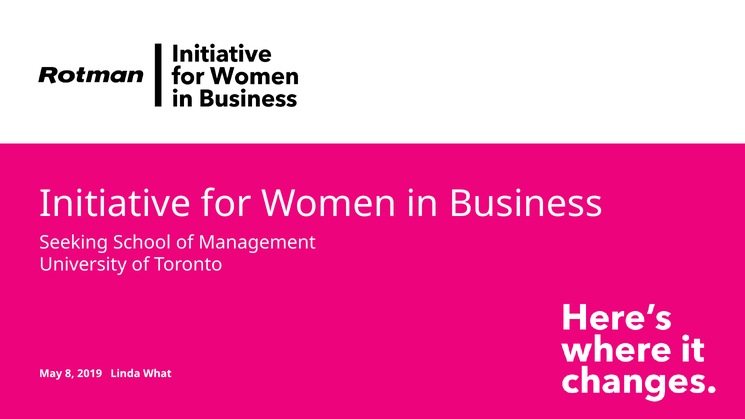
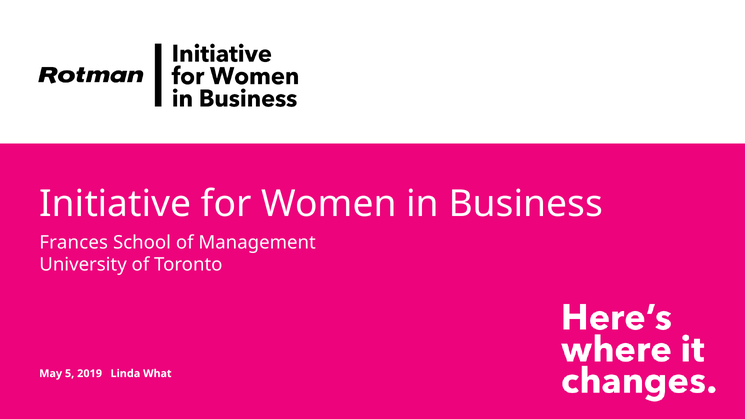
Seeking: Seeking -> Frances (74, 242)
8: 8 -> 5 (70, 374)
